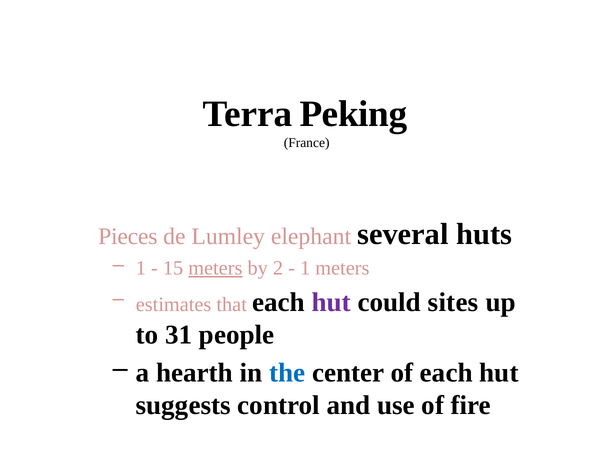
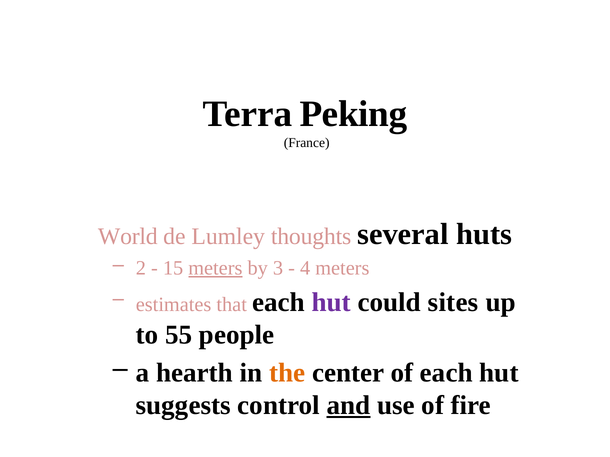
Pieces: Pieces -> World (128, 237)
elephant: elephant -> thoughts (311, 237)
1: 1 -> 2 (141, 268)
2: 2 -> 3 (278, 268)
1: 1 -> 4 (305, 268)
31: 31 -> 55 (179, 335)
the colour: blue -> orange (287, 373)
and underline: none -> present (348, 406)
